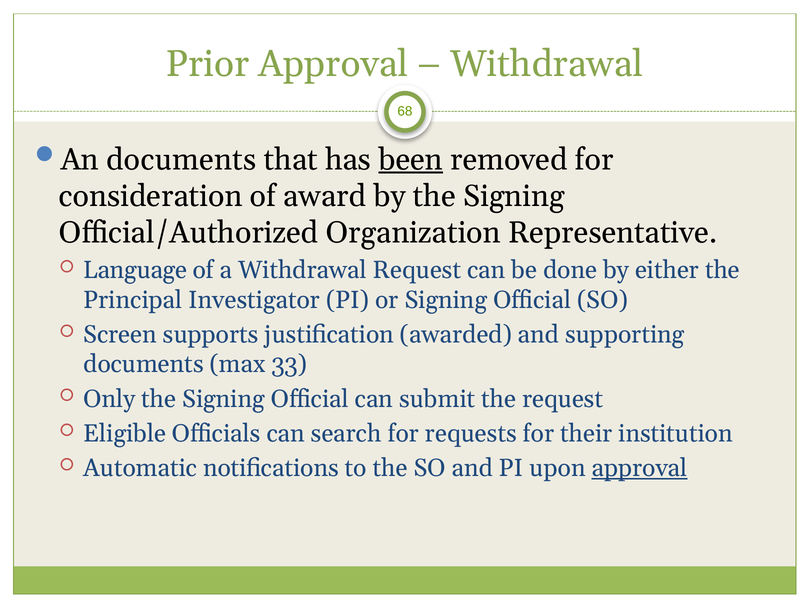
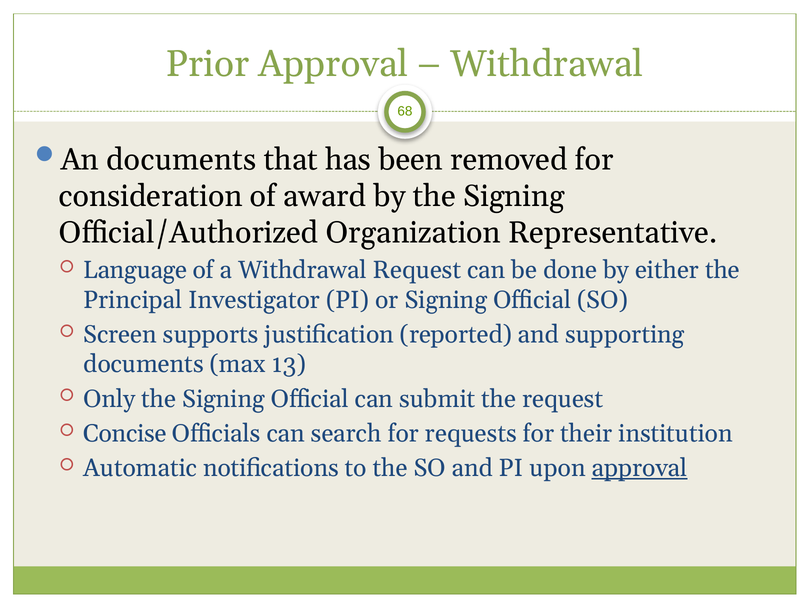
been underline: present -> none (411, 159)
awarded: awarded -> reported (456, 334)
33: 33 -> 13 (289, 364)
Eligible: Eligible -> Concise (125, 433)
